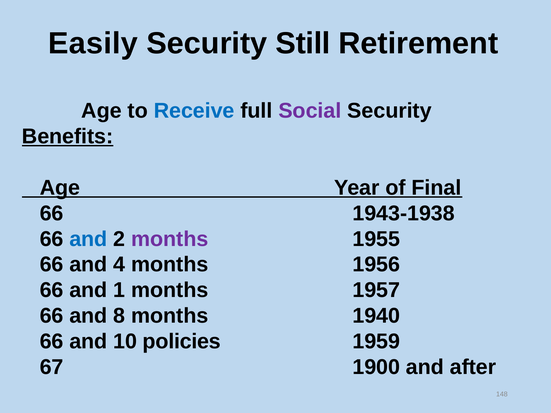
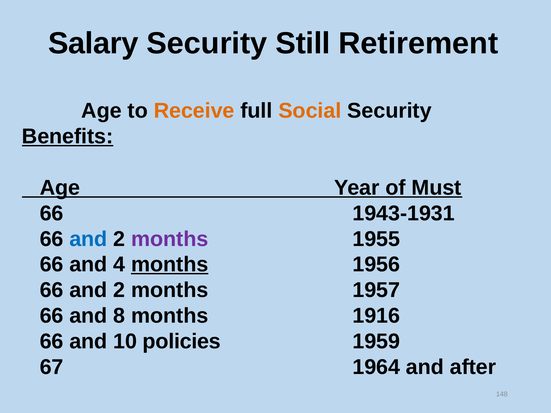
Easily: Easily -> Salary (93, 44)
Receive colour: blue -> orange (194, 111)
Social colour: purple -> orange (310, 111)
Final: Final -> Must (437, 188)
1943-1938: 1943-1938 -> 1943-1931 (404, 213)
months underline: none -> present (170, 265)
1: 1 -> 2 (119, 290)
1940: 1940 -> 1916 (376, 316)
1900: 1900 -> 1964 (376, 367)
